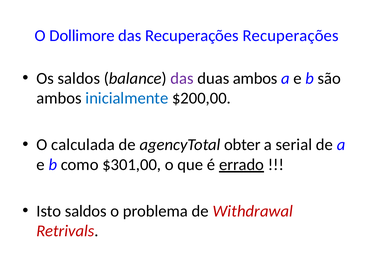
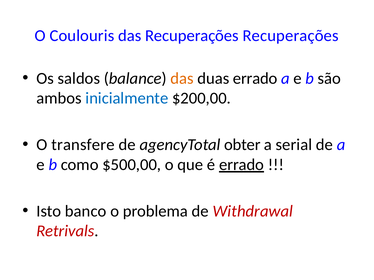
Dollimore: Dollimore -> Coulouris (82, 36)
das colour: purple -> orange (182, 78)
duas ambos: ambos -> errado (255, 78)
calculada: calculada -> transfere (83, 145)
$301,00: $301,00 -> $500,00 (132, 165)
Isto saldos: saldos -> banco (86, 211)
